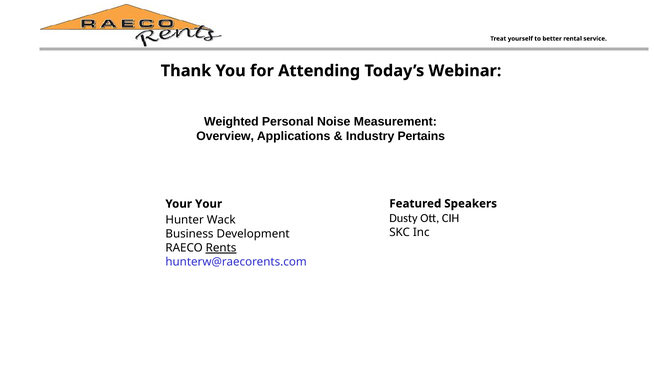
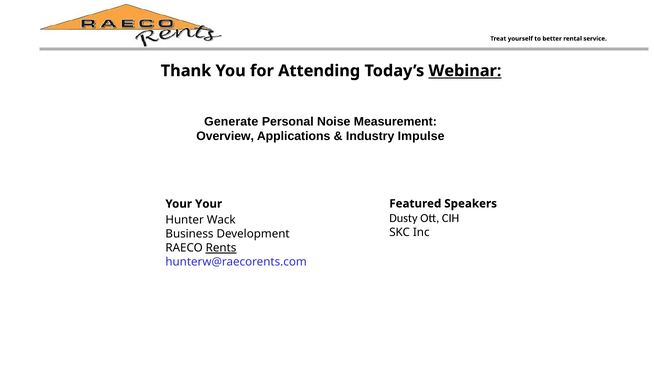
Webinar underline: none -> present (465, 71)
Weighted: Weighted -> Generate (231, 122)
Pertains: Pertains -> Impulse (421, 136)
